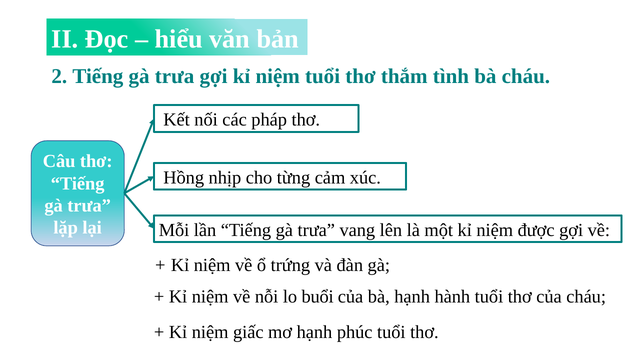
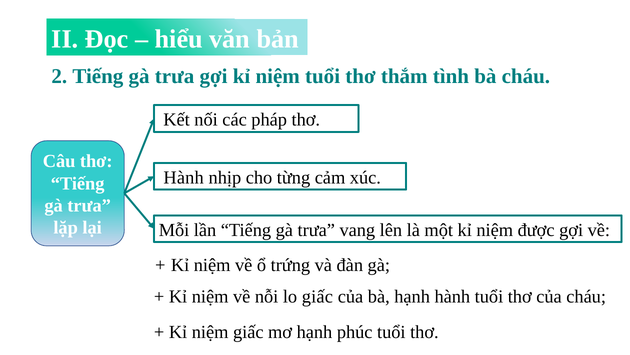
Hồng: Hồng -> Hành (184, 177)
lo buổi: buổi -> giấc (317, 296)
